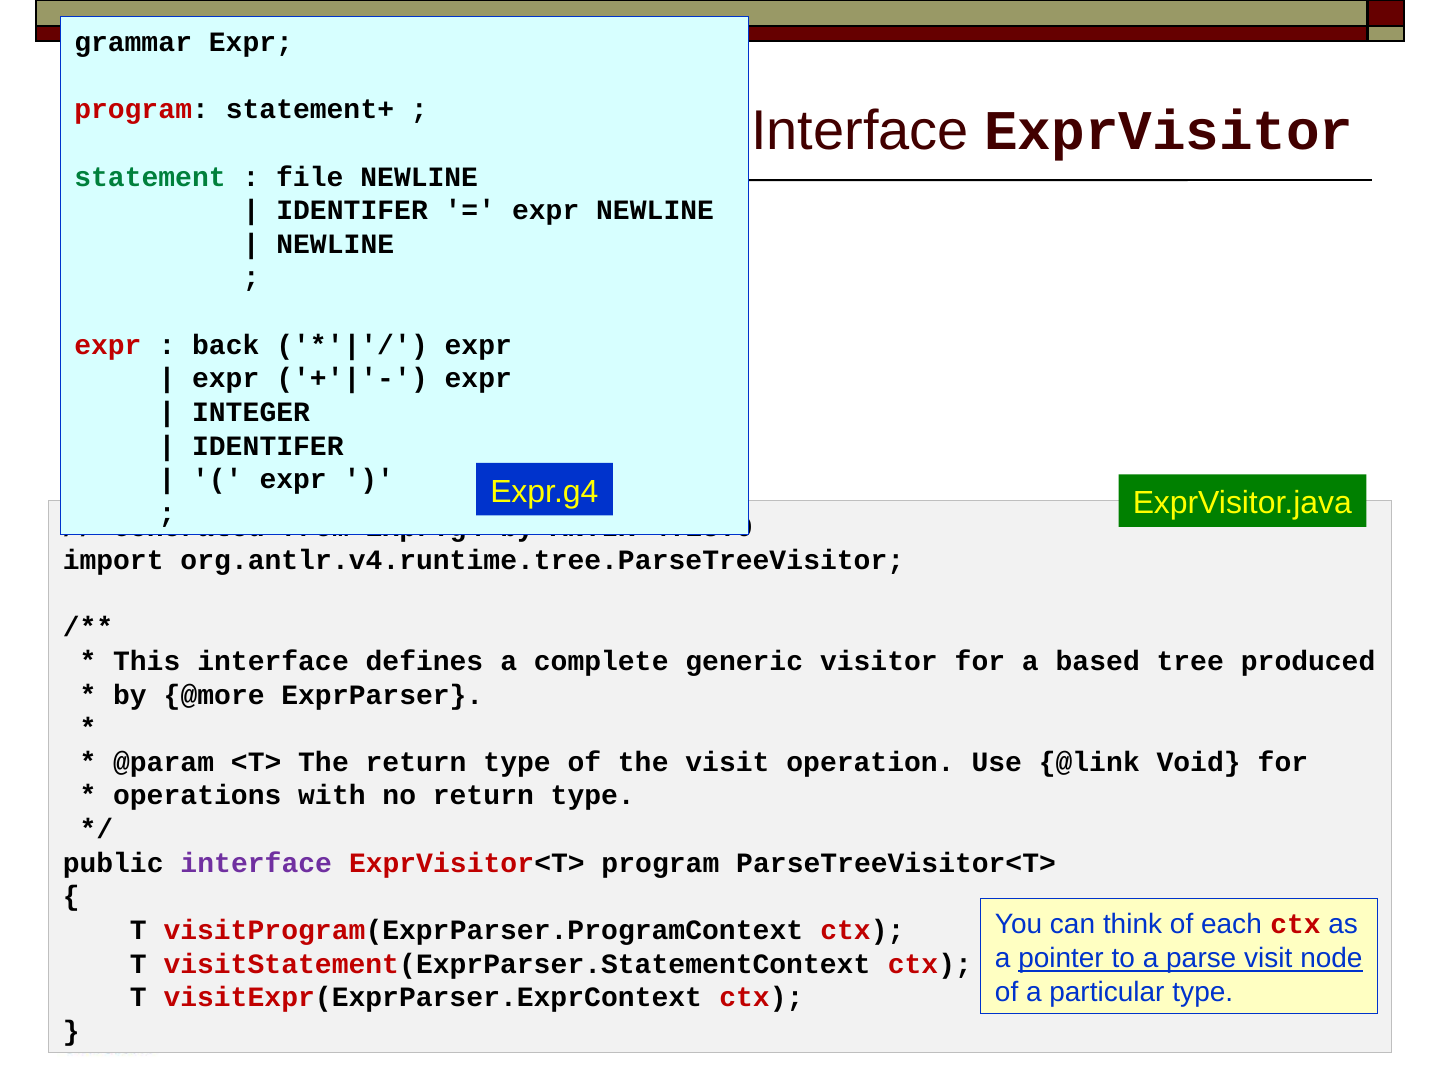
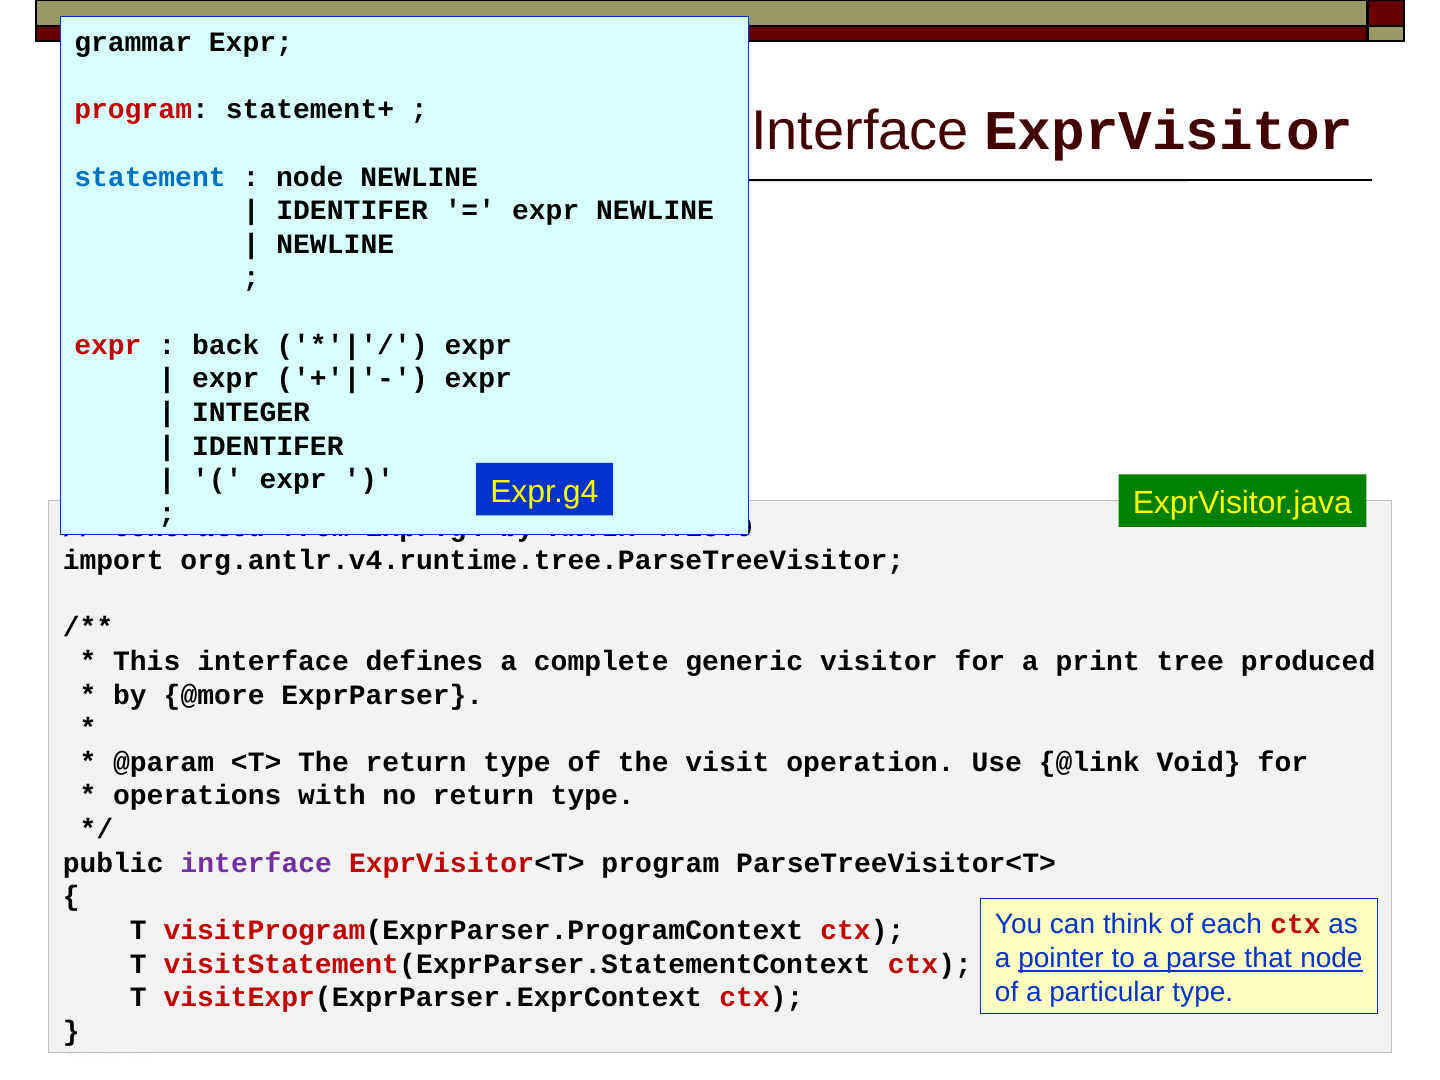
statement colour: green -> blue (150, 177)
file: file -> node (310, 177)
based: based -> print (1098, 661)
parse visit: visit -> that (1268, 958)
